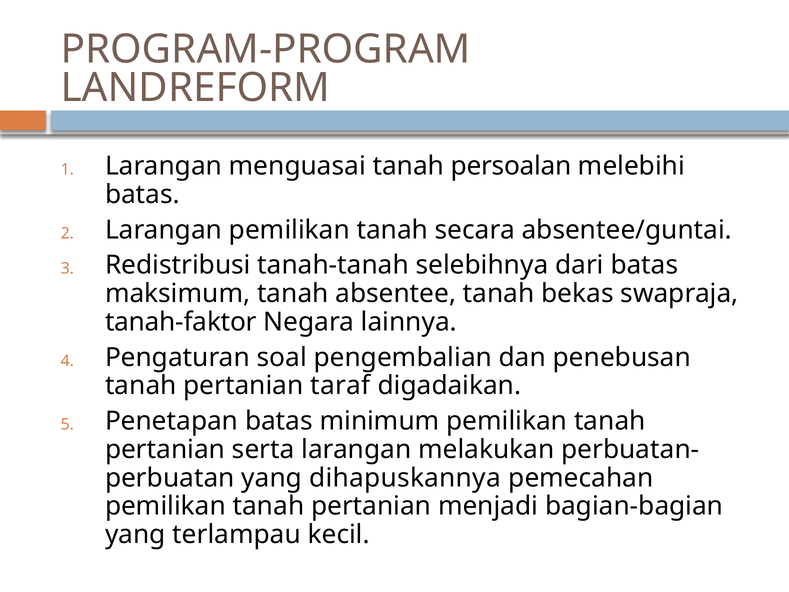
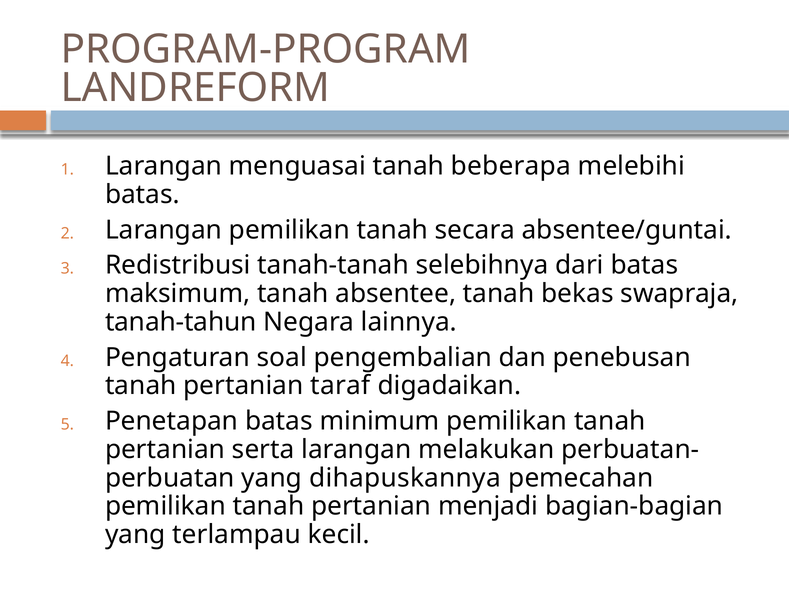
persoalan: persoalan -> beberapa (511, 166)
tanah-faktor: tanah-faktor -> tanah-tahun (181, 322)
